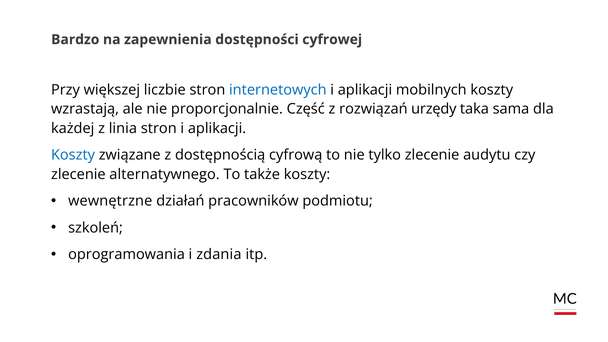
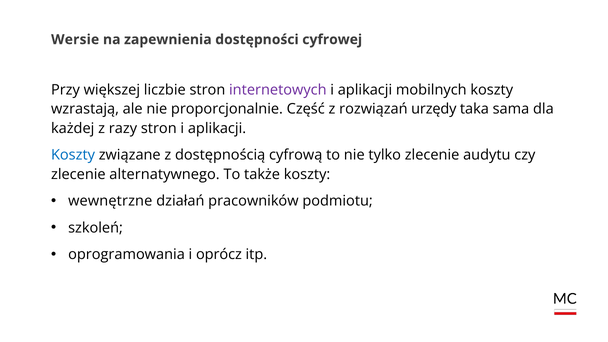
Bardzo: Bardzo -> Wersie (75, 40)
internetowych colour: blue -> purple (278, 90)
linia: linia -> razy (123, 128)
zdania: zdania -> oprócz (219, 255)
